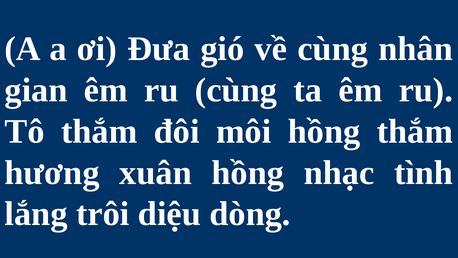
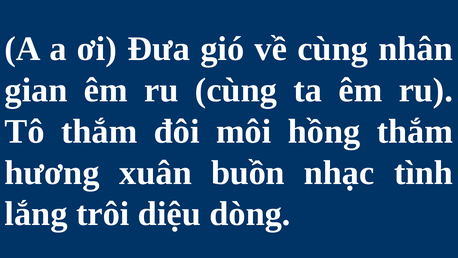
xuân hồng: hồng -> buồn (248, 172)
